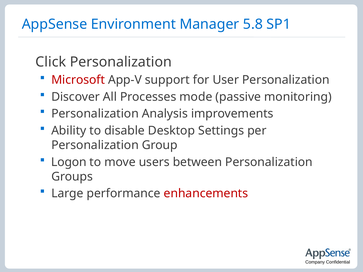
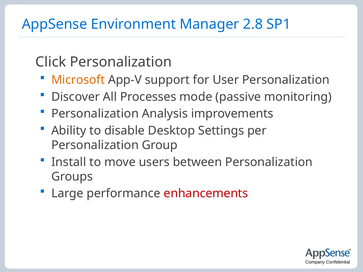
5.8: 5.8 -> 2.8 (253, 24)
Microsoft colour: red -> orange (78, 80)
Logon: Logon -> Install (69, 162)
